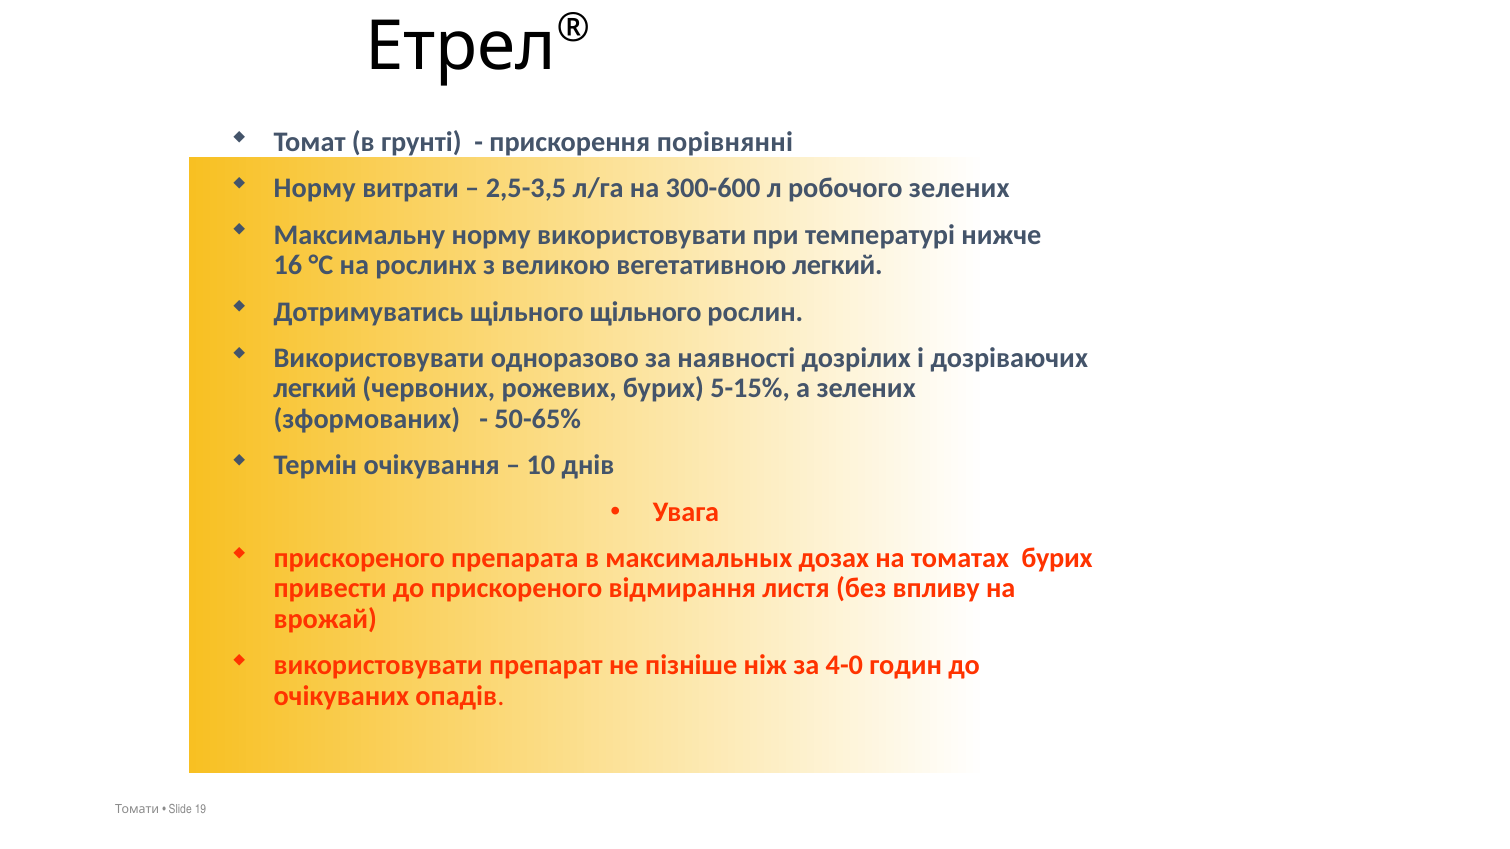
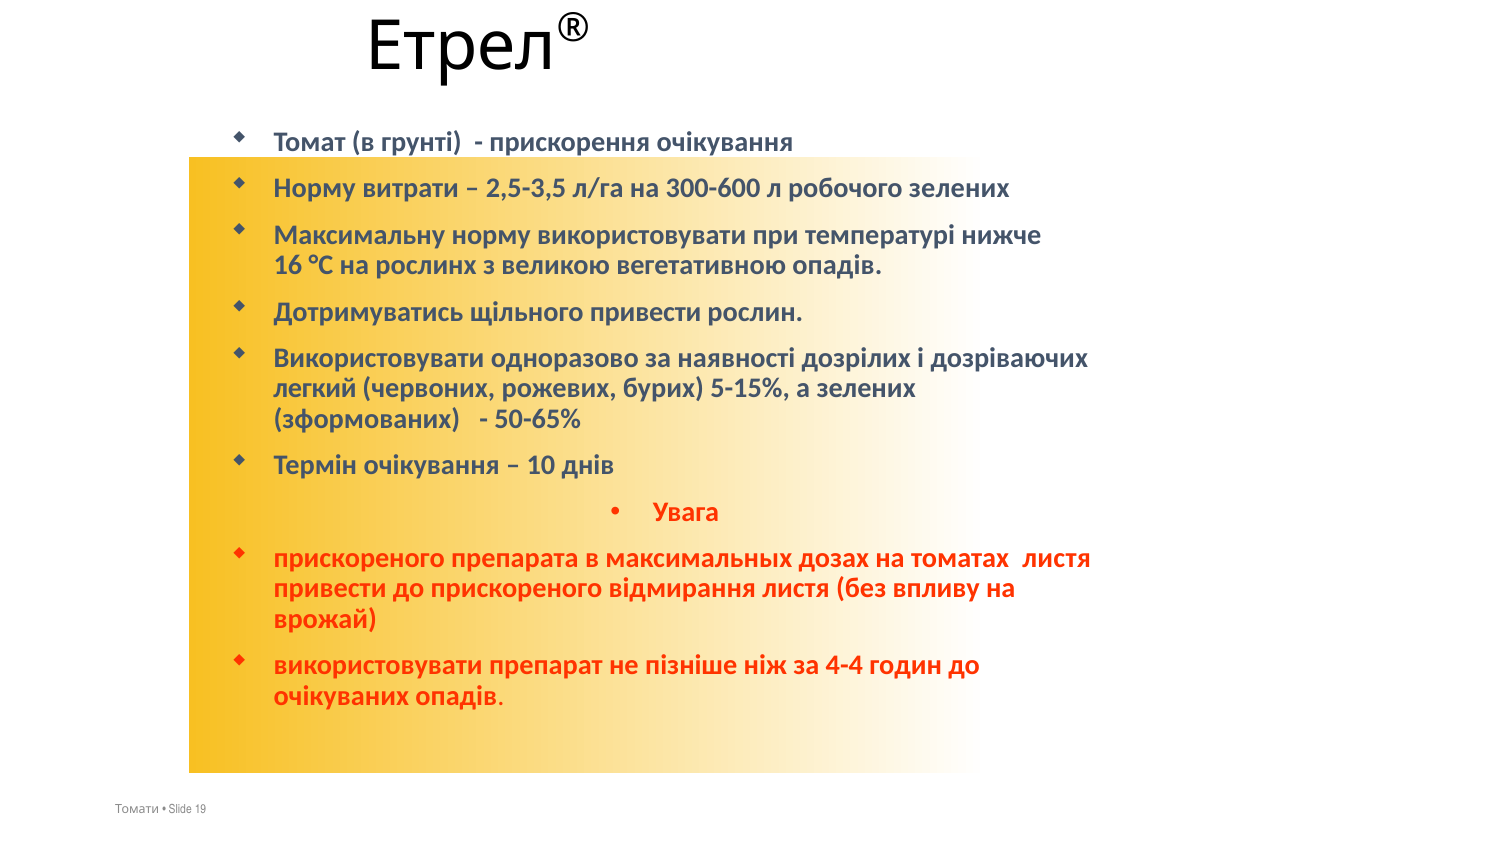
прискорення порівнянні: порівнянні -> очікування (725, 142)
вегетативною легкий: легкий -> опадів (837, 266)
щільного щільного: щільного -> привести (646, 312)
томатах бурих: бурих -> листя (1057, 558)
4-0: 4-0 -> 4-4 (844, 666)
